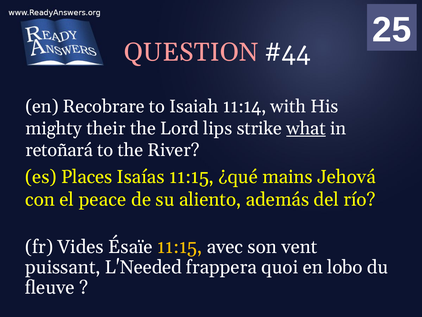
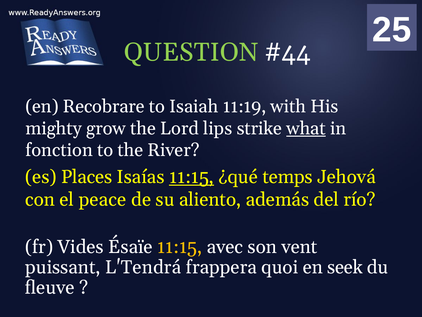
QUESTION colour: pink -> light green (191, 52)
11:14: 11:14 -> 11:19 (244, 106)
their: their -> grow (106, 128)
retoñará: retoñará -> fonction (59, 150)
11:15 underline: none -> present (191, 177)
mains: mains -> temps (288, 177)
L'Needed: L'Needed -> L'Tendrá (143, 267)
lobo: lobo -> seek (345, 267)
